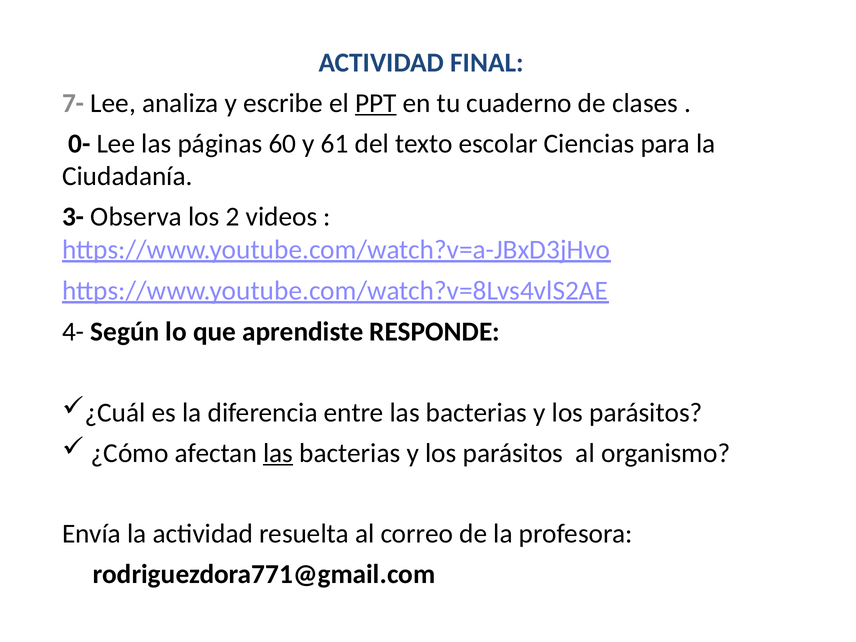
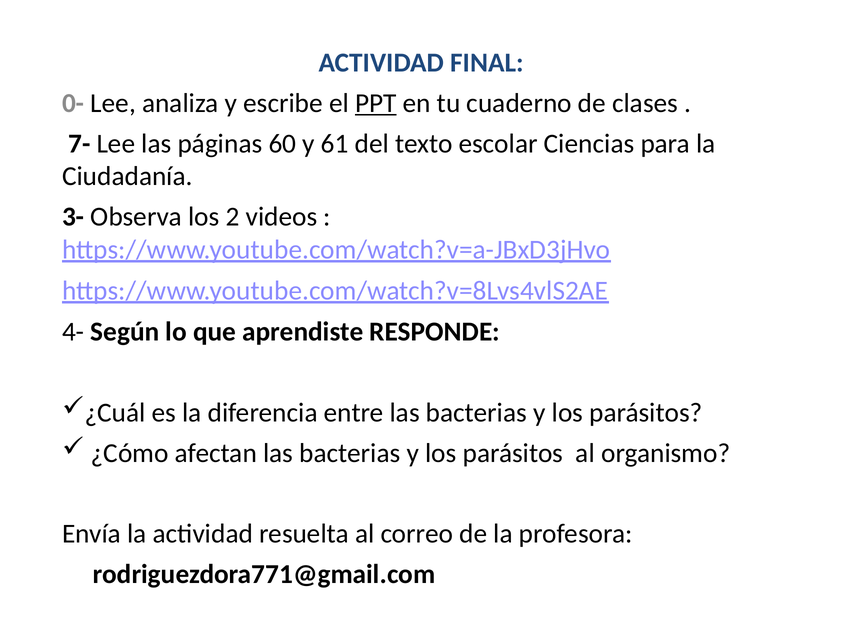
7-: 7- -> 0- (73, 103)
0-: 0- -> 7- (79, 144)
las underline: present -> none (278, 453)
